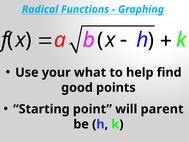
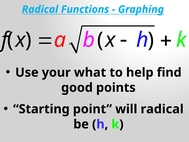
will parent: parent -> radical (162, 109)
